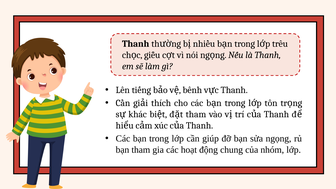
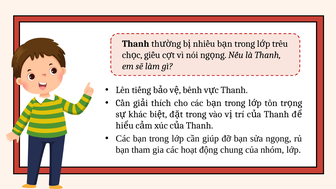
tham: tham -> trong (196, 114)
